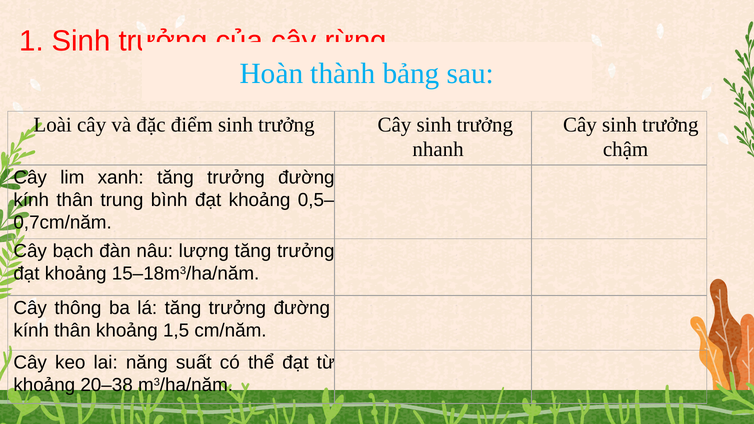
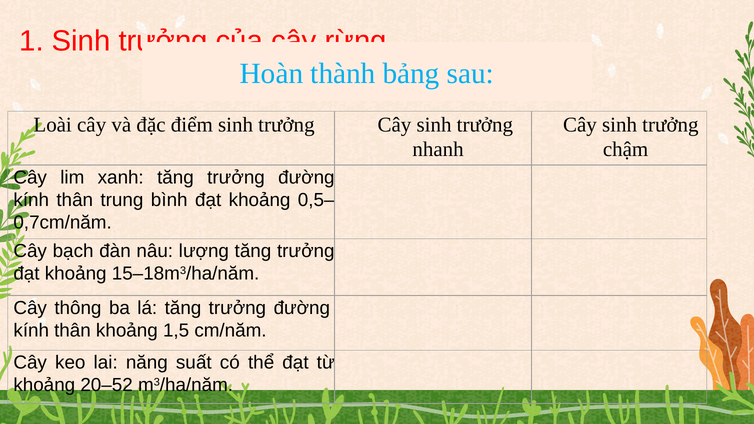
20–38: 20–38 -> 20–52 (107, 385)
